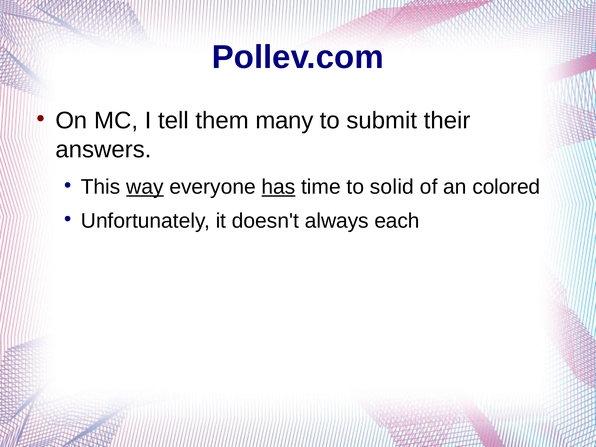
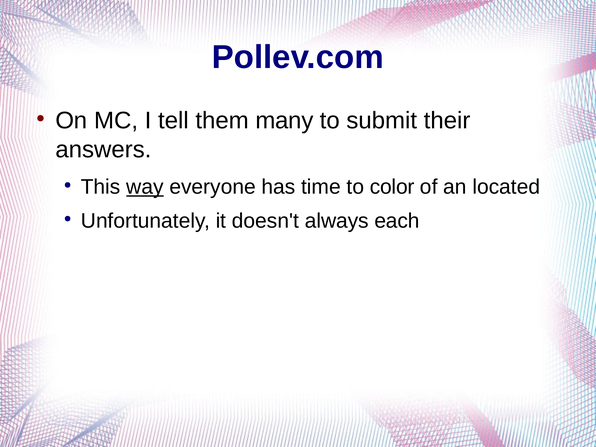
has underline: present -> none (278, 187)
solid: solid -> color (392, 187)
colored: colored -> located (506, 187)
